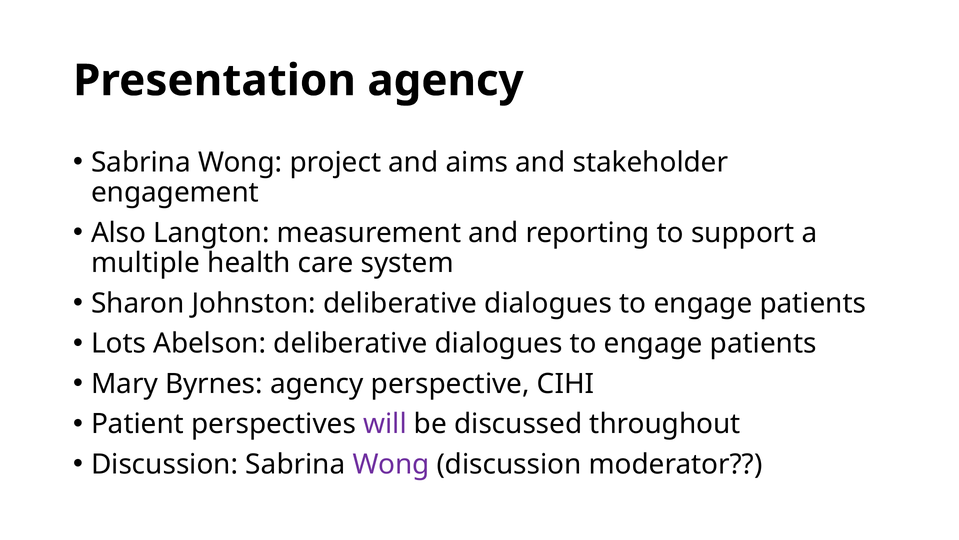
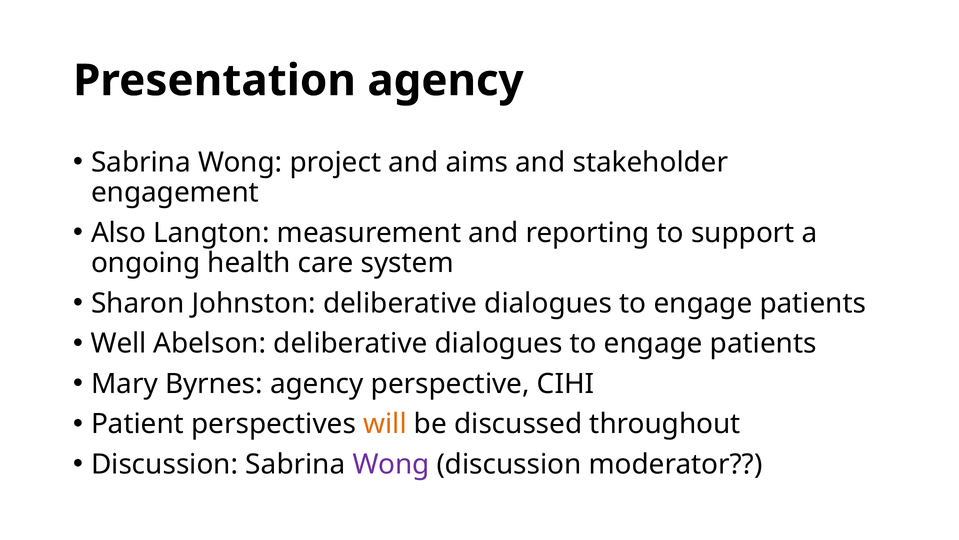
multiple: multiple -> ongoing (146, 263)
Lots: Lots -> Well (119, 343)
will colour: purple -> orange (385, 424)
